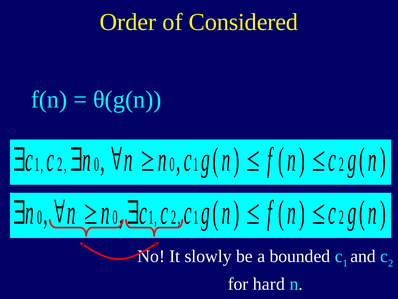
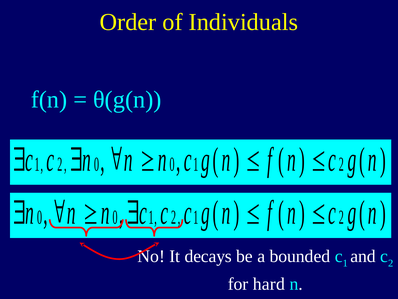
Considered: Considered -> Individuals (243, 22)
slowly: slowly -> decays (208, 256)
